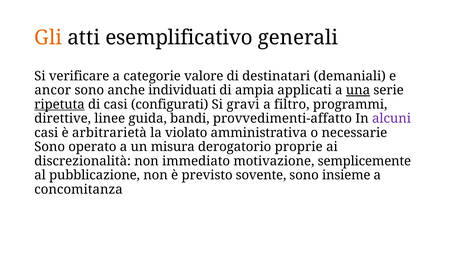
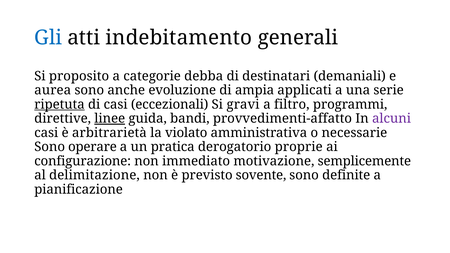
Gli colour: orange -> blue (48, 38)
esemplificativo: esemplificativo -> indebitamento (179, 38)
verificare: verificare -> proposito (79, 76)
valore: valore -> debba (204, 76)
ancor: ancor -> aurea (53, 90)
individuati: individuati -> evoluzione (182, 90)
una underline: present -> none (358, 90)
configurati: configurati -> eccezionali (170, 104)
linee underline: none -> present (110, 119)
operato: operato -> operare (92, 147)
misura: misura -> pratica (173, 147)
discrezionalità: discrezionalità -> configurazione (83, 161)
pubblicazione: pubblicazione -> delimitazione (94, 175)
insieme: insieme -> definite (346, 175)
concomitanza: concomitanza -> pianificazione (79, 190)
